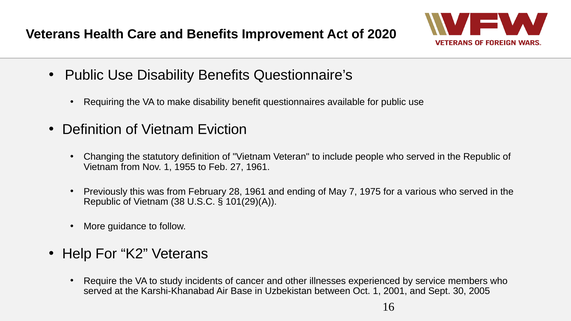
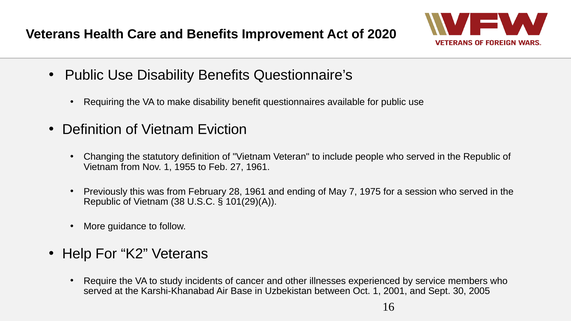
various: various -> session (421, 192)
